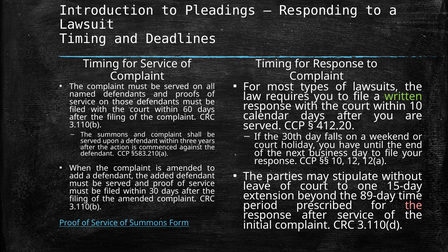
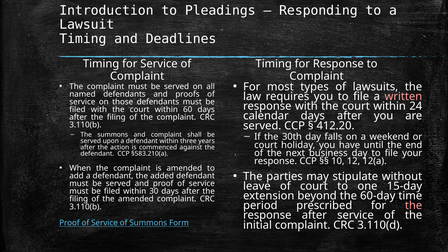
written colour: light green -> pink (403, 97)
within 10: 10 -> 24 (416, 106)
89-day: 89-day -> 60-day (378, 196)
